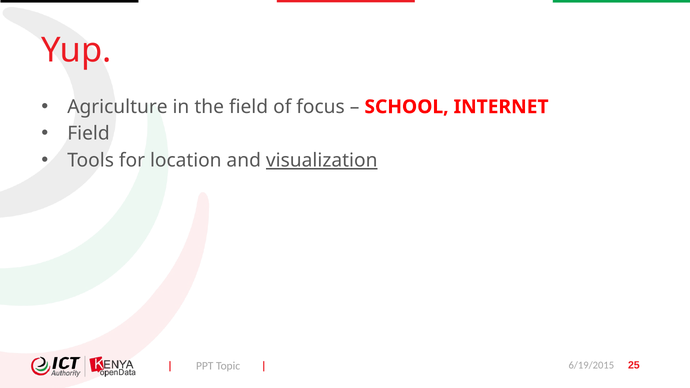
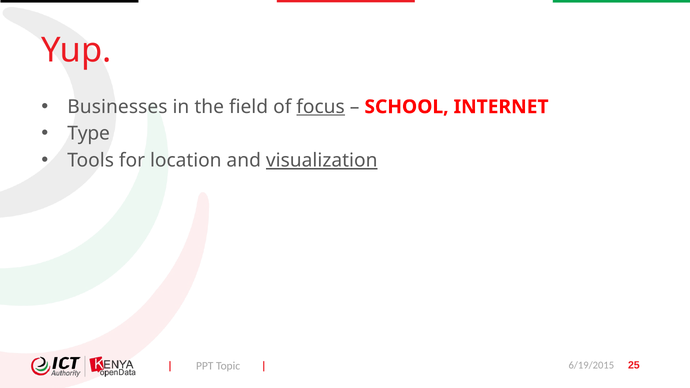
Agriculture: Agriculture -> Businesses (117, 107)
focus underline: none -> present (321, 107)
Field: Field -> Type (89, 134)
